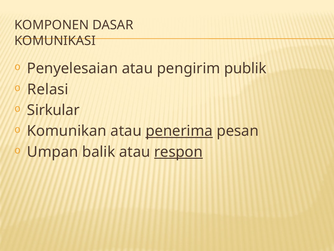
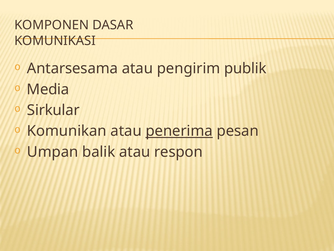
Penyelesaian: Penyelesaian -> Antarsesama (72, 68)
Relasi: Relasi -> Media (48, 89)
respon underline: present -> none (178, 152)
